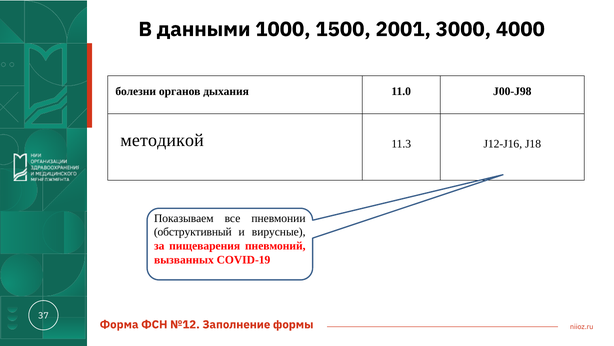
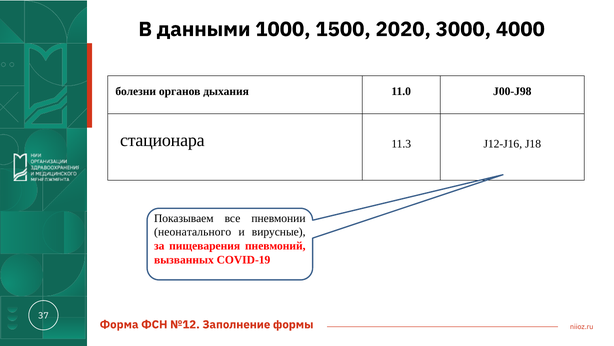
2001: 2001 -> 2020 (403, 29)
методикой: методикой -> стационара (162, 140)
обструктивный: обструктивный -> неонатального (193, 232)
